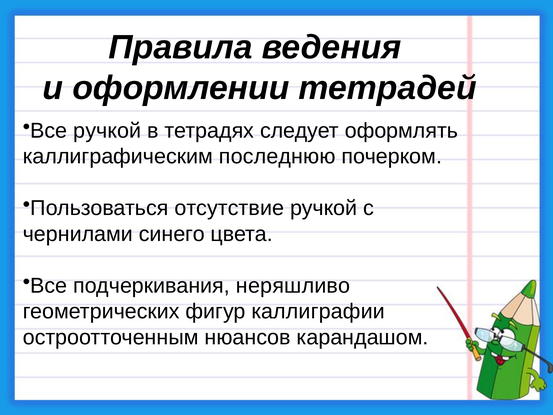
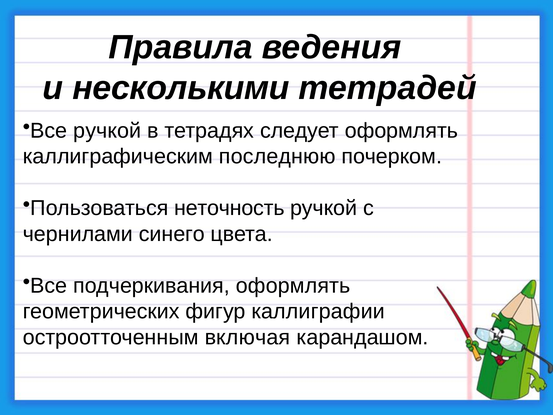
оформлении: оформлении -> несколькими (181, 88)
отсутствие: отсутствие -> неточность (229, 208)
подчеркивания неряшливо: неряшливо -> оформлять (293, 286)
нюансов: нюансов -> включая (247, 337)
